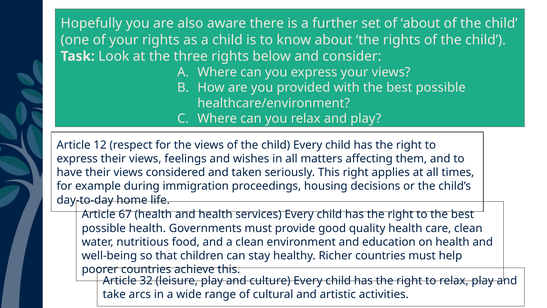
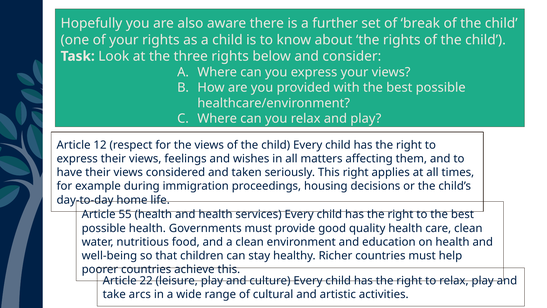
of about: about -> break (420, 23)
67: 67 -> 55 (125, 214)
32: 32 -> 22 (146, 281)
